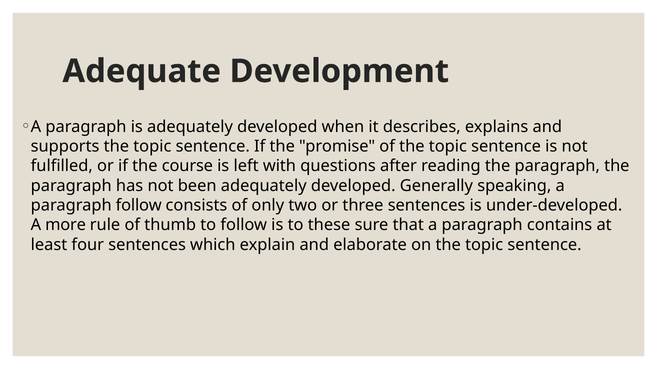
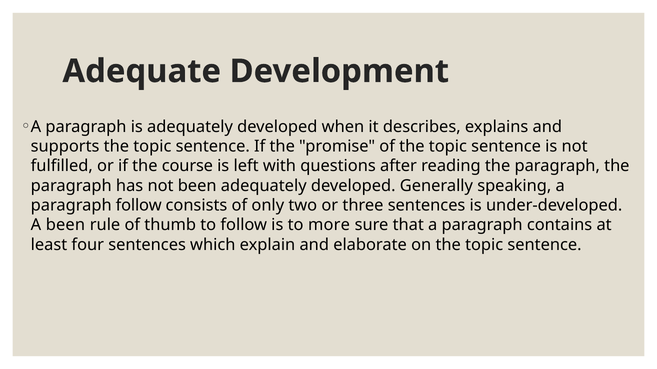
A more: more -> been (65, 225)
these: these -> more (329, 225)
